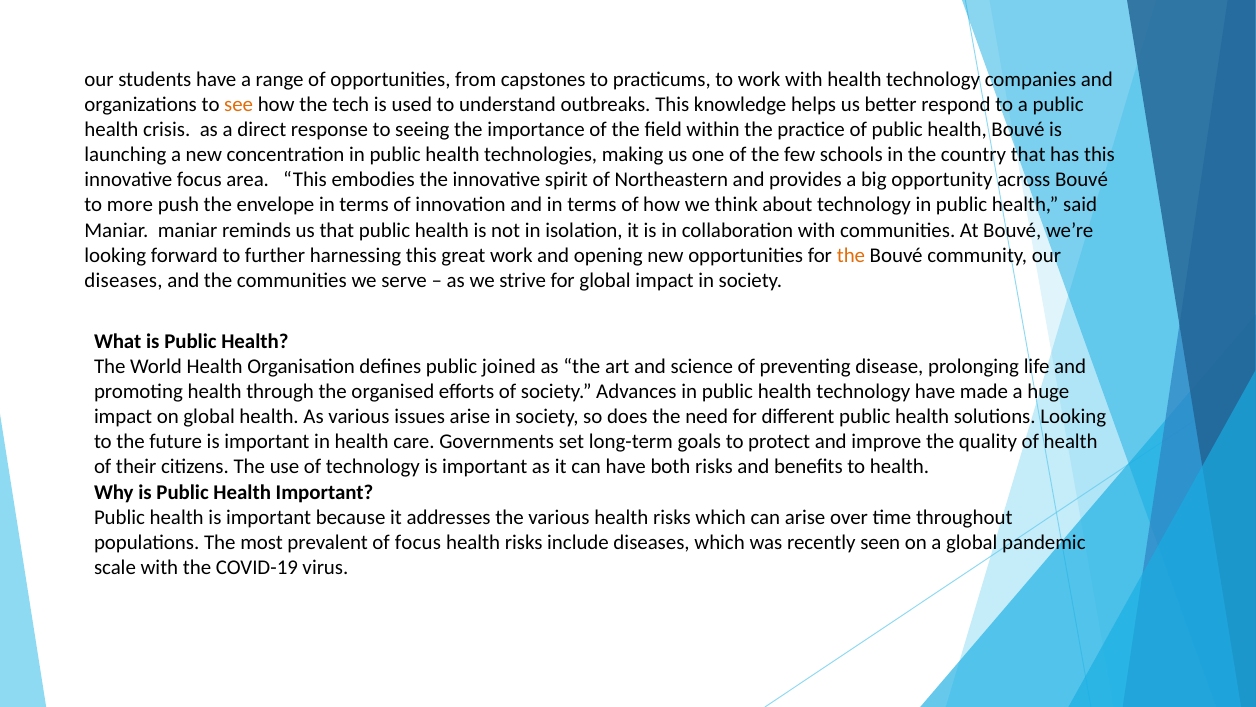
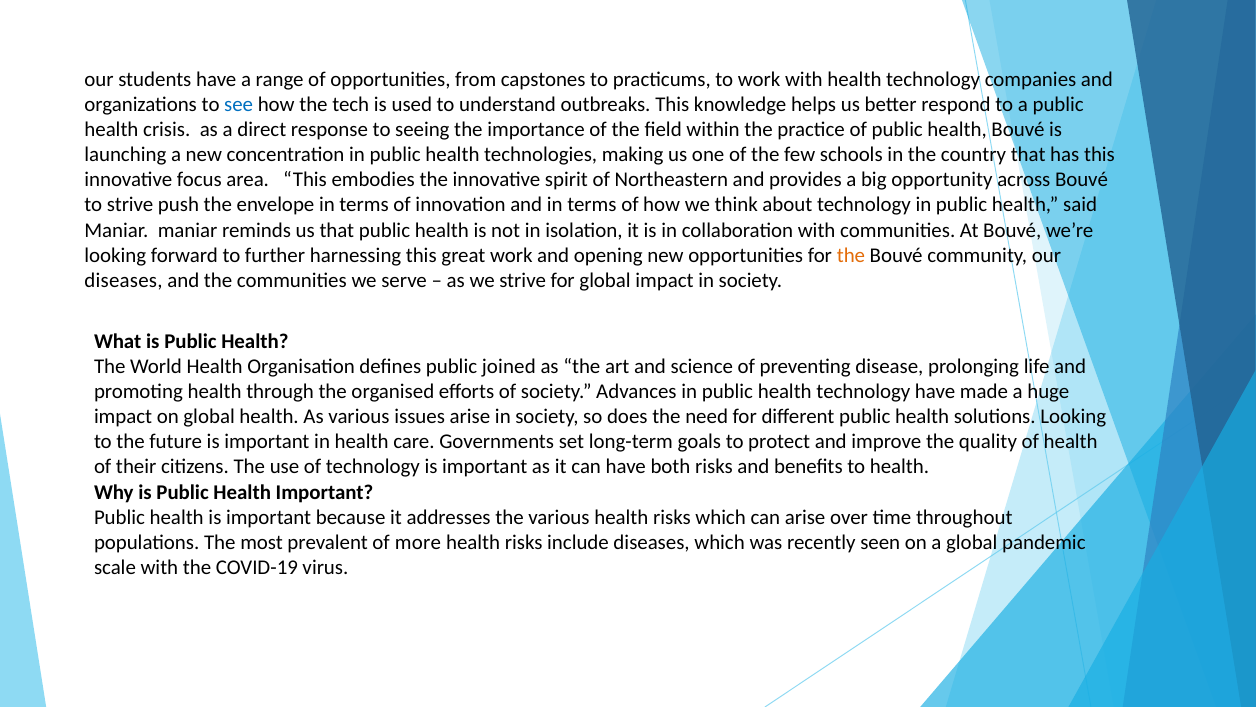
see colour: orange -> blue (239, 104)
to more: more -> strive (130, 205)
of focus: focus -> more (418, 542)
